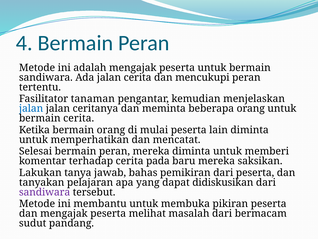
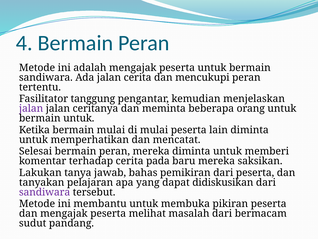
tanaman: tanaman -> tanggung (93, 99)
jalan colour: blue -> purple (31, 108)
bermain cerita: cerita -> untuk (79, 118)
bermain orang: orang -> mulai (111, 130)
